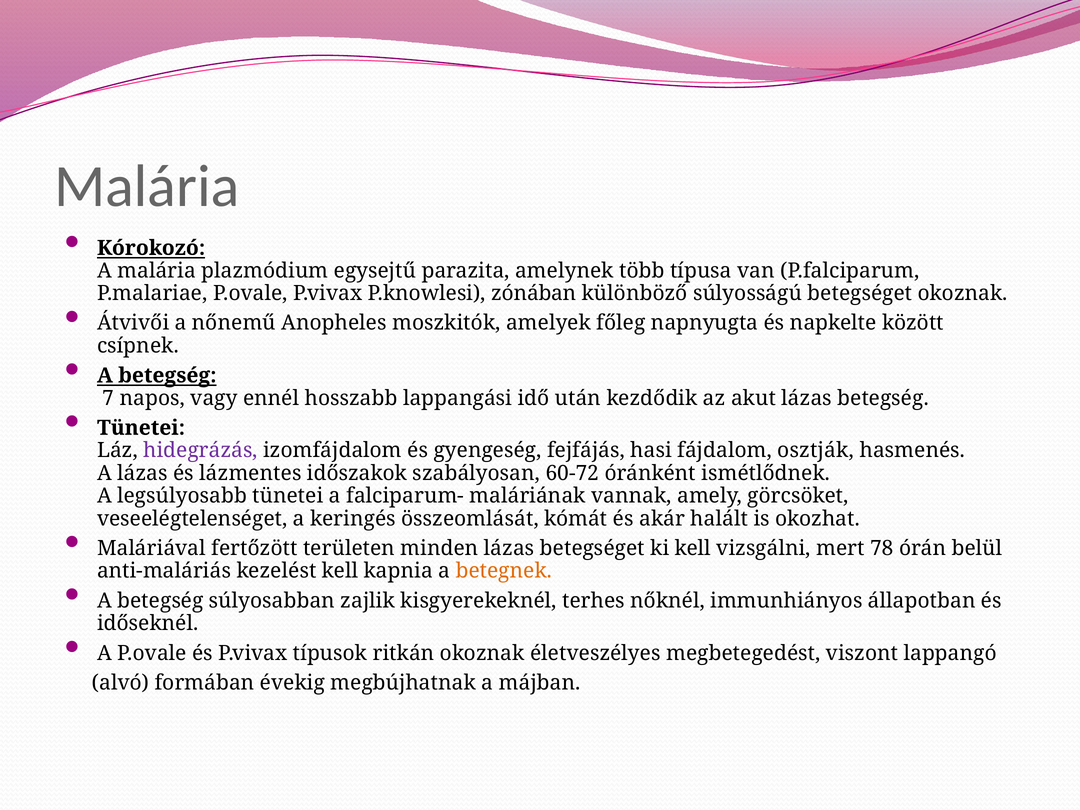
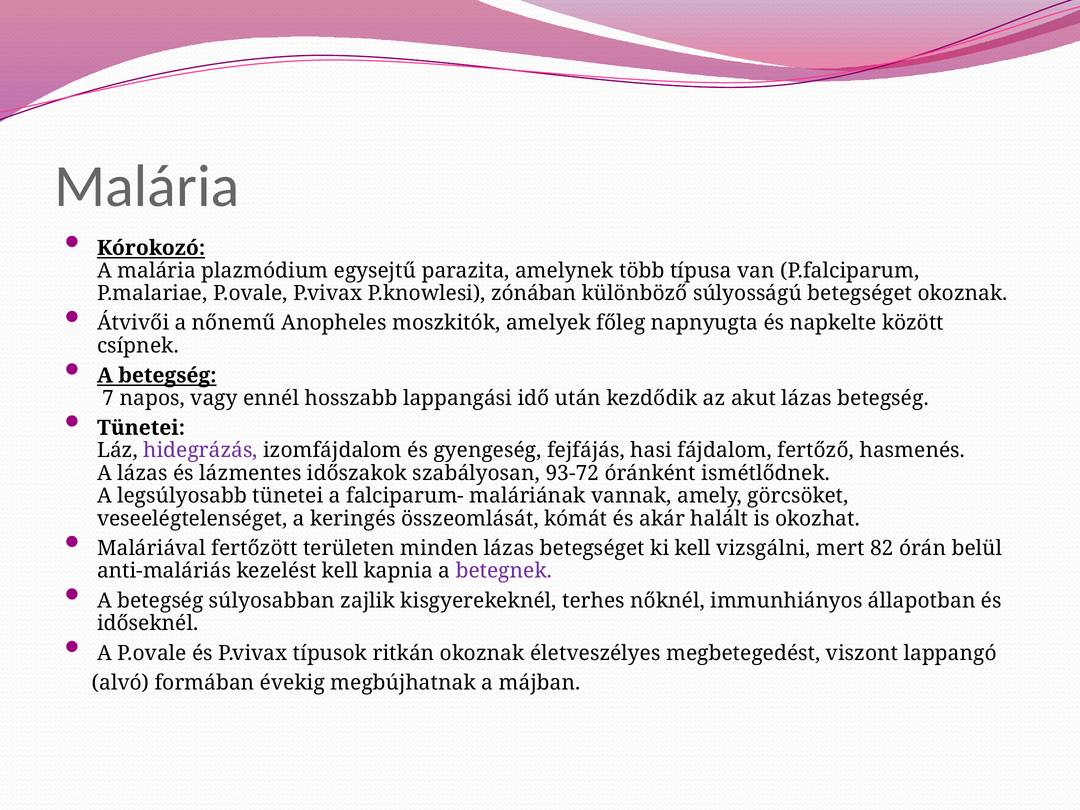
osztják: osztják -> fertőző (816, 451)
60-72: 60-72 -> 93-72 (572, 473)
78: 78 -> 82 (882, 548)
betegnek colour: orange -> purple (504, 571)
